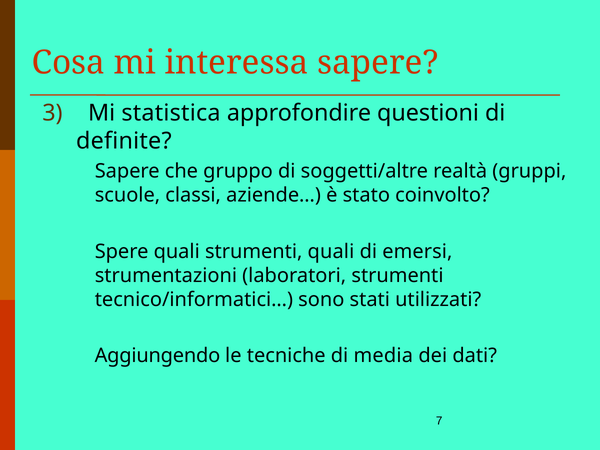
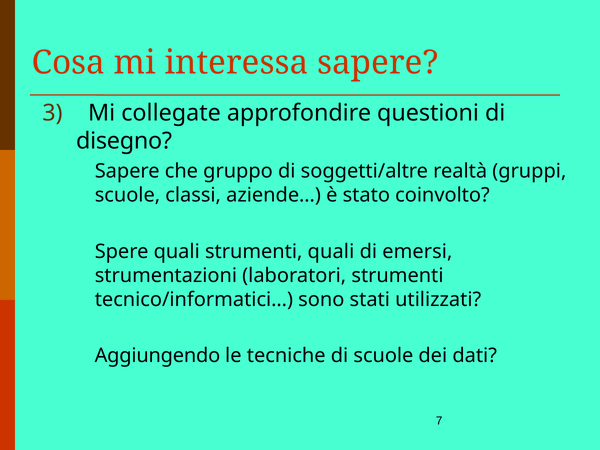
statistica: statistica -> collegate (171, 113)
definite: definite -> disegno (124, 141)
di media: media -> scuole (383, 356)
